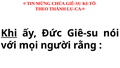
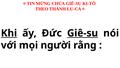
Giê-su underline: none -> present (83, 33)
